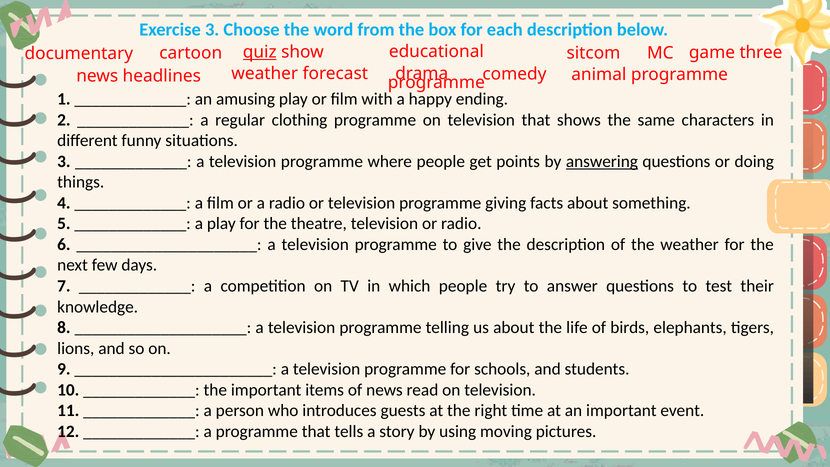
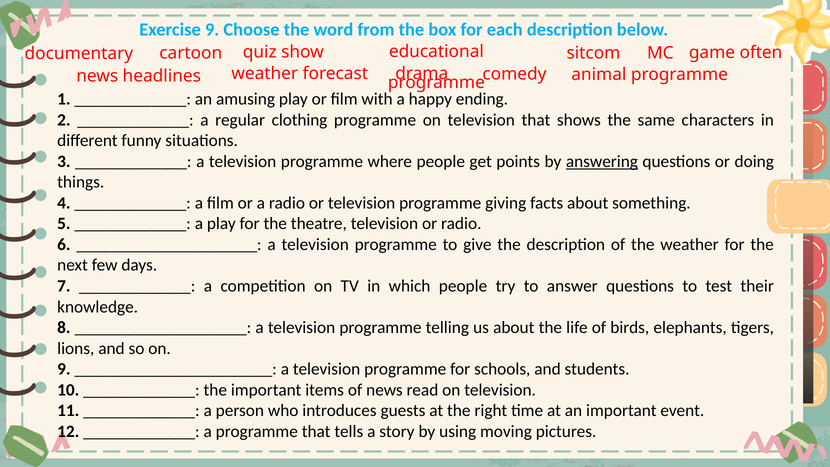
Exercise 3: 3 -> 9 (212, 30)
three: three -> often (761, 52)
quiz underline: present -> none (260, 52)
